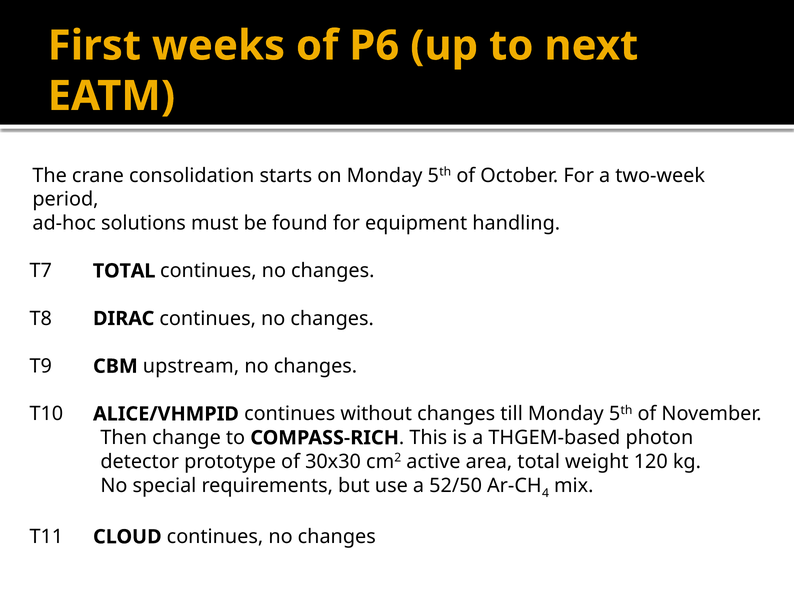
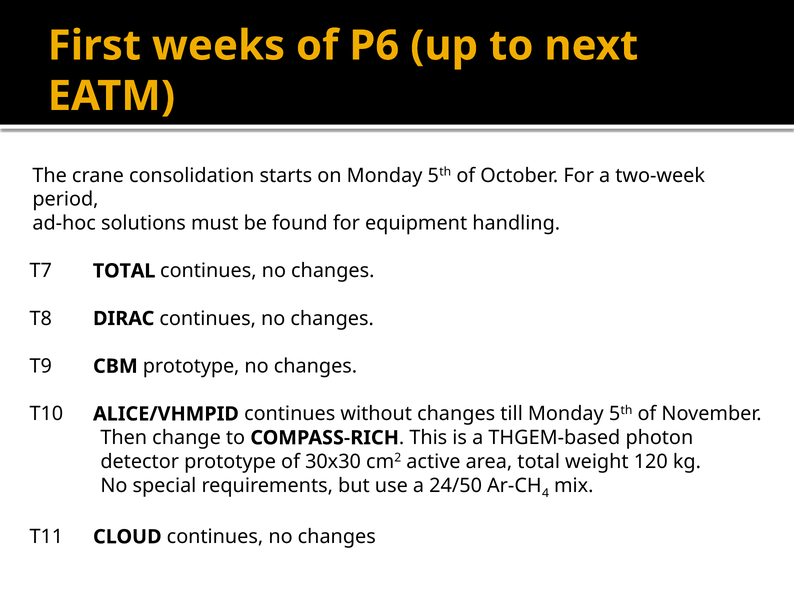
CBM upstream: upstream -> prototype (191, 366)
52/50: 52/50 -> 24/50 (456, 485)
